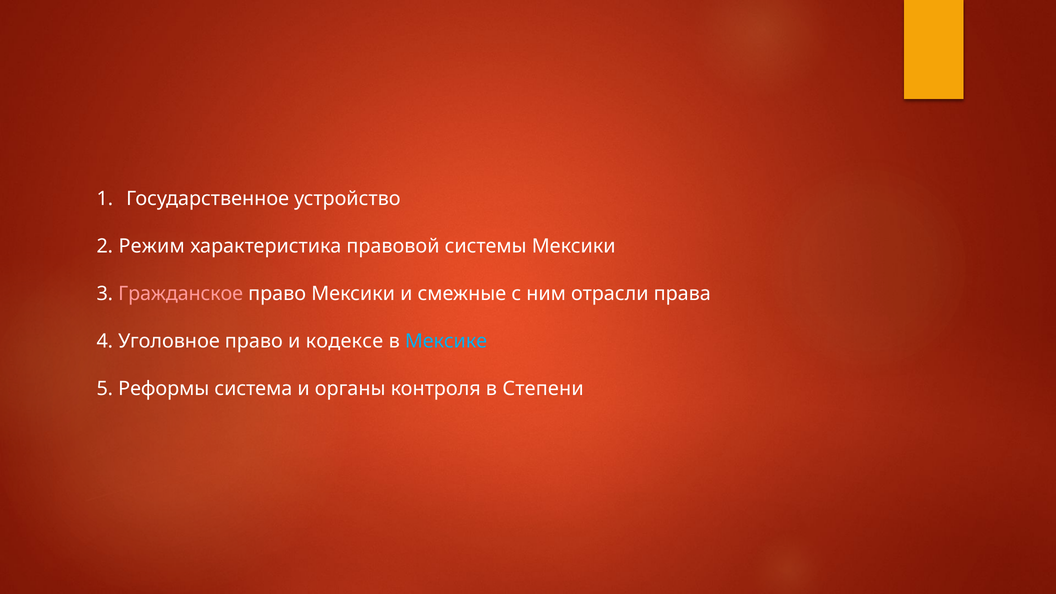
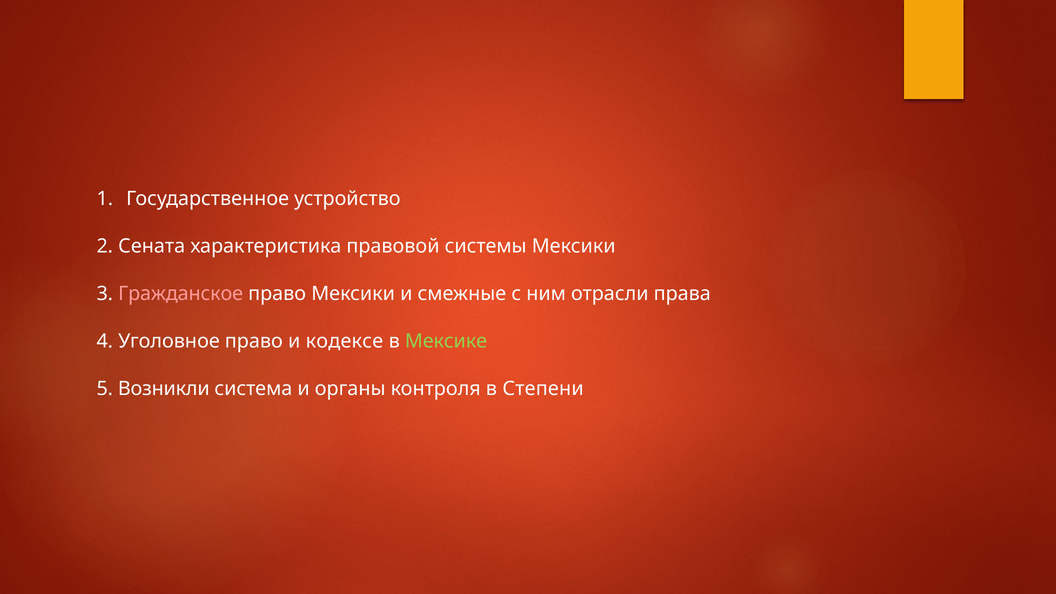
Режим: Режим -> Сената (152, 246)
Мексике colour: light blue -> light green (446, 341)
Реформы: Реформы -> Возникли (164, 389)
